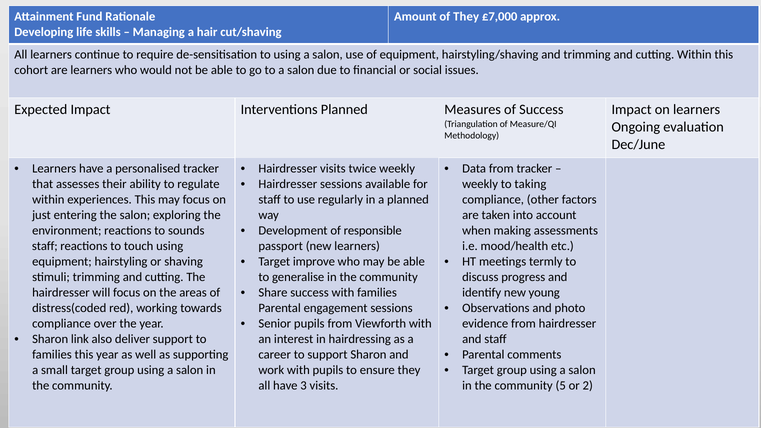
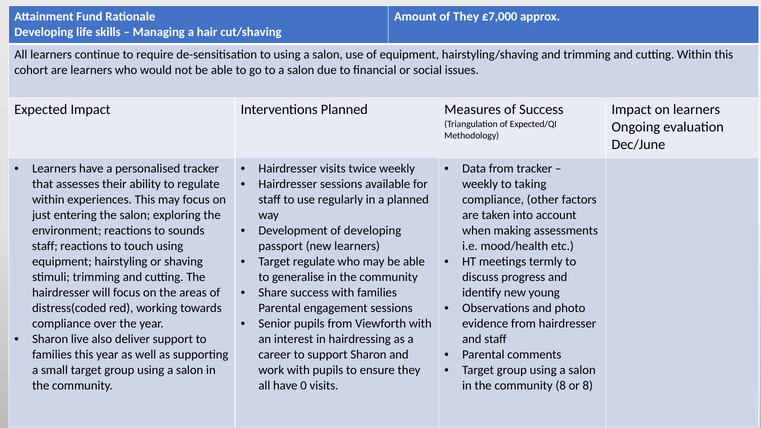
Measure/QI: Measure/QI -> Expected/QI (533, 124)
of responsible: responsible -> developing (373, 231)
Target improve: improve -> regulate (314, 262)
link: link -> live (80, 339)
3: 3 -> 0 (304, 386)
community 5: 5 -> 8 (561, 386)
or 2: 2 -> 8 (588, 386)
